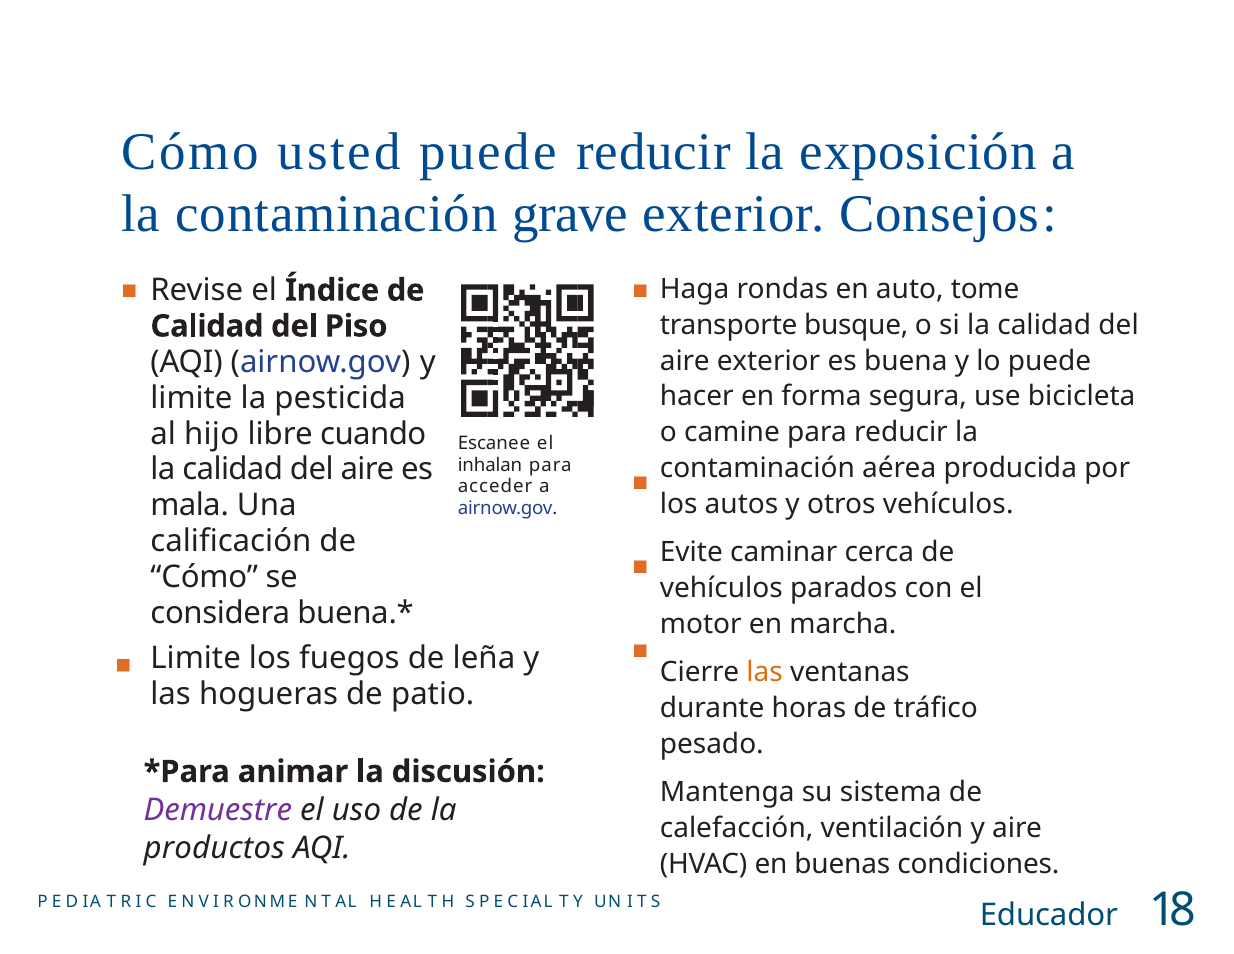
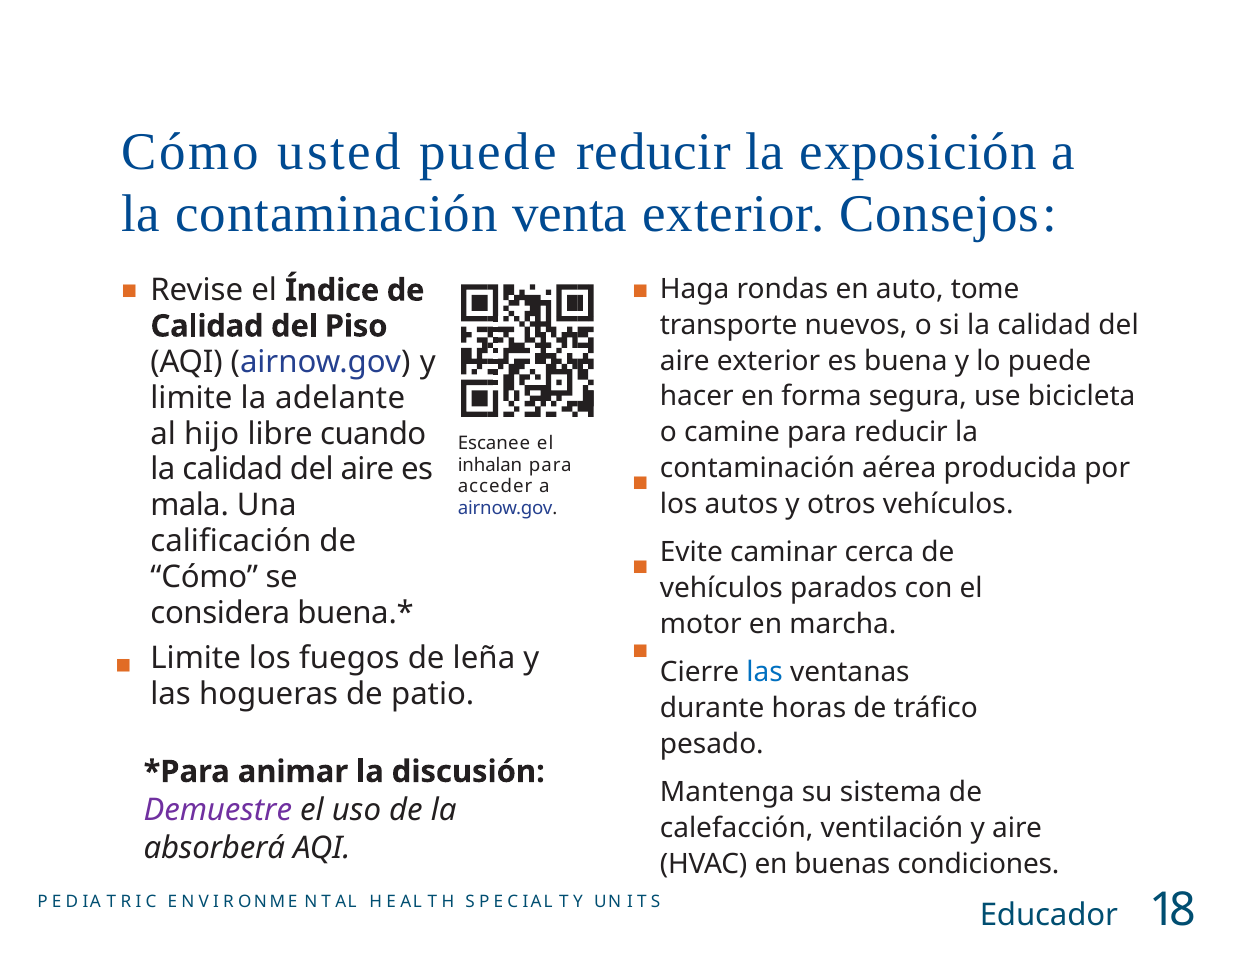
grave: grave -> venta (570, 214)
busque: busque -> nuevos (856, 325)
pesticida: pesticida -> adelante (340, 398)
las colour: orange -> blue (765, 672)
productos: productos -> absorberá (214, 848)
